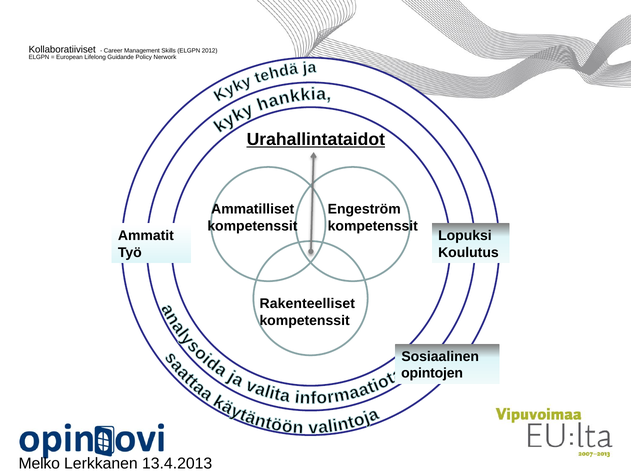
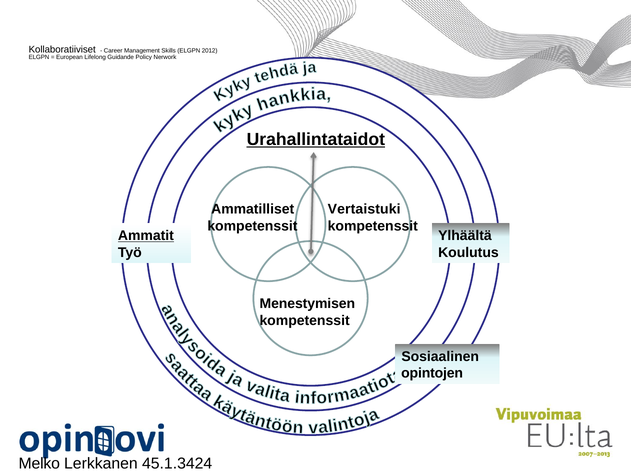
Engeström: Engeström -> Vertaistuki (364, 209)
Ammatit underline: none -> present (146, 236)
Lopuksi: Lopuksi -> Ylhäältä (465, 236)
Rakenteelliset: Rakenteelliset -> Menestymisen (307, 304)
13.4.2013: 13.4.2013 -> 45.1.3424 (177, 464)
